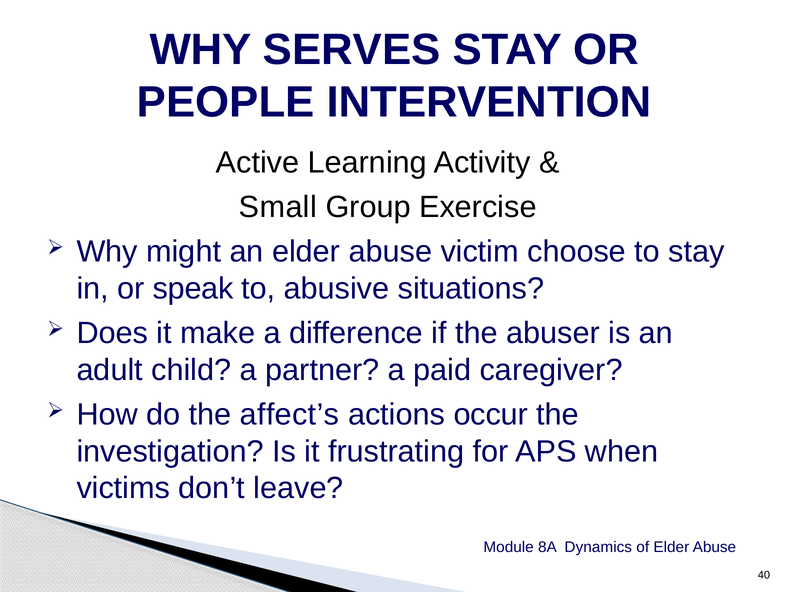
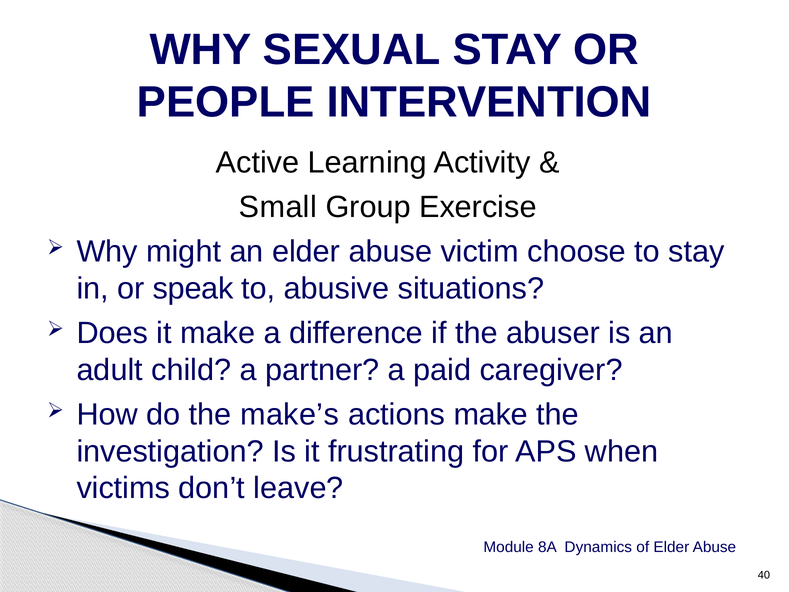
SERVES: SERVES -> SEXUAL (352, 50)
affect’s: affect’s -> make’s (290, 414)
actions occur: occur -> make (491, 414)
